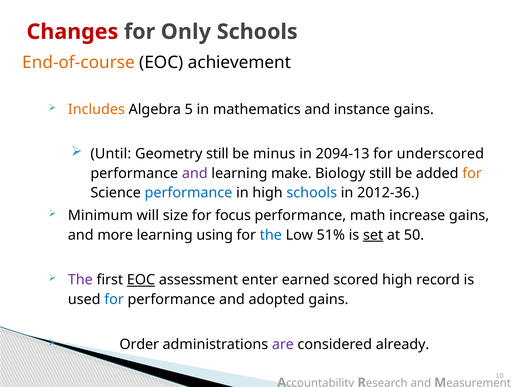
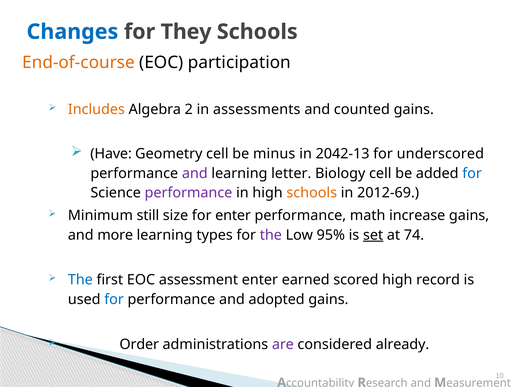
Changes colour: red -> blue (72, 32)
Only: Only -> They (186, 32)
achievement: achievement -> participation (239, 63)
5: 5 -> 2 (189, 109)
mathematics: mathematics -> assessments (257, 109)
instance: instance -> counted (362, 109)
Until: Until -> Have (111, 154)
Geometry still: still -> cell (217, 154)
2094-13: 2094-13 -> 2042-13 (343, 154)
make: make -> letter (291, 173)
Biology still: still -> cell (380, 173)
for colour: orange -> blue (472, 173)
performance colour: blue -> purple (188, 193)
schools colour: blue -> orange (312, 193)
2012-36: 2012-36 -> 2012-69 (388, 193)
will: will -> still (148, 215)
for focus: focus -> enter (233, 215)
using: using -> types (215, 235)
the colour: blue -> purple (271, 235)
51%: 51% -> 95% (331, 235)
50: 50 -> 74 (414, 235)
The colour: purple -> blue (80, 280)
EOC underline: present -> none (141, 280)
